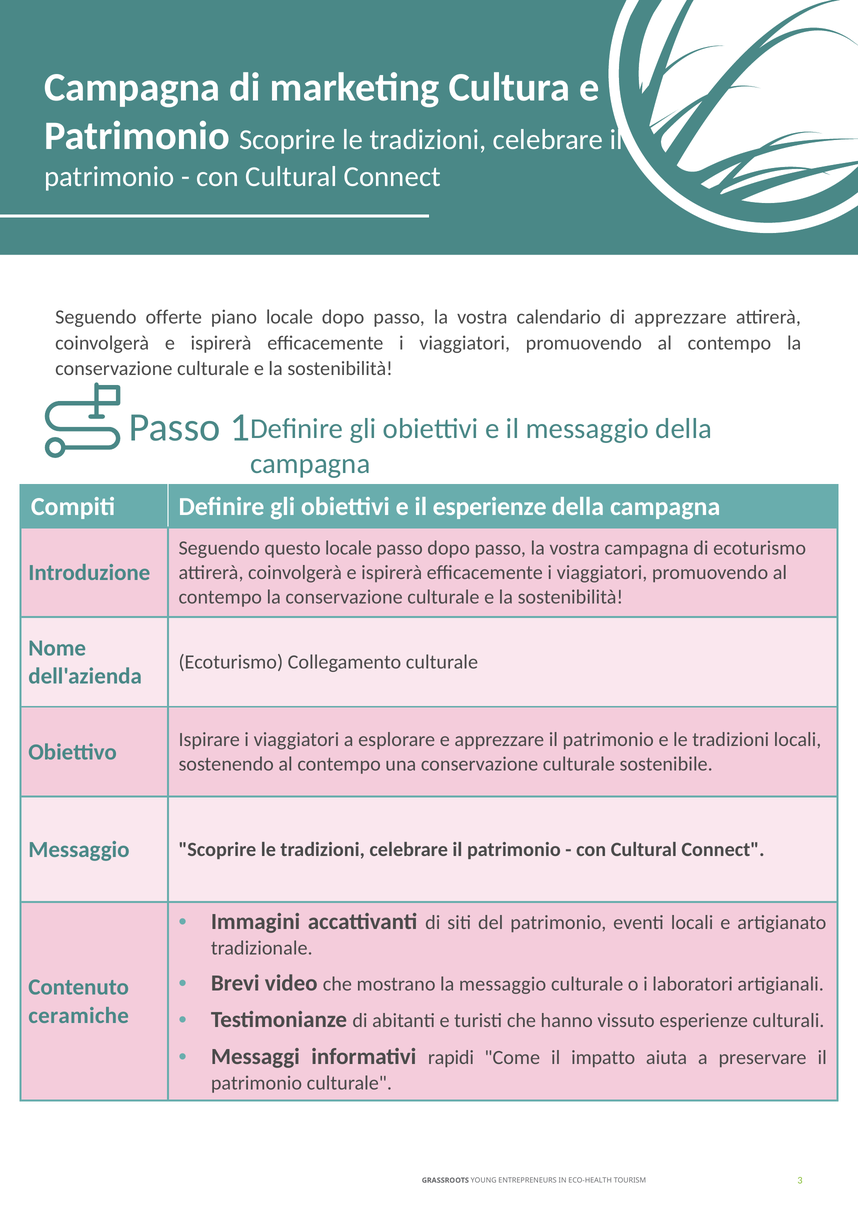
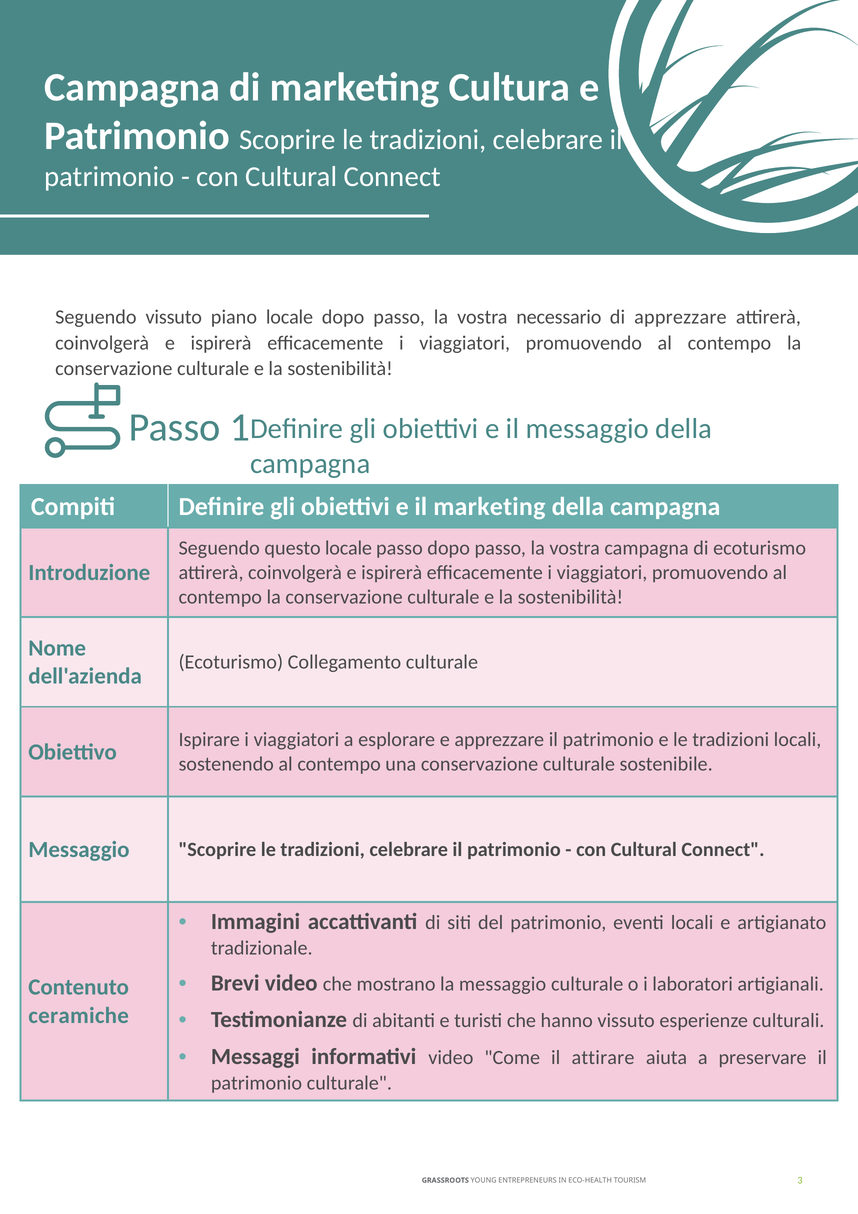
Seguendo offerte: offerte -> vissuto (174, 317)
calendario: calendario -> necessario (559, 317)
il esperienze: esperienze -> marketing (489, 506)
informativi rapidi: rapidi -> video (451, 1057)
impatto: impatto -> attirare (603, 1057)
